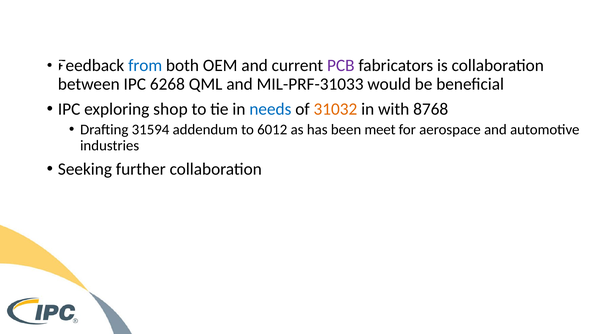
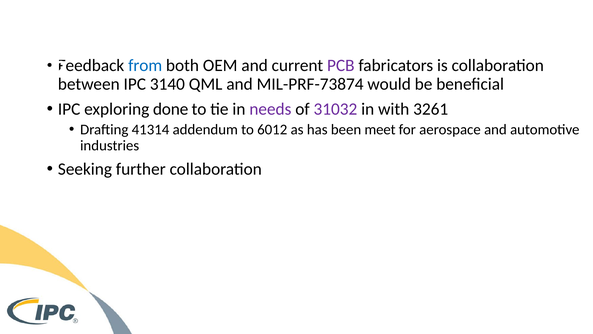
6268: 6268 -> 3140 (167, 84)
MIL-PRF-31033: MIL-PRF-31033 -> MIL-PRF-73874 (310, 84)
shop: shop -> done (171, 109)
needs colour: blue -> purple (270, 109)
31032 colour: orange -> purple (335, 109)
8768: 8768 -> 3261 (431, 109)
31594: 31594 -> 41314 (151, 129)
